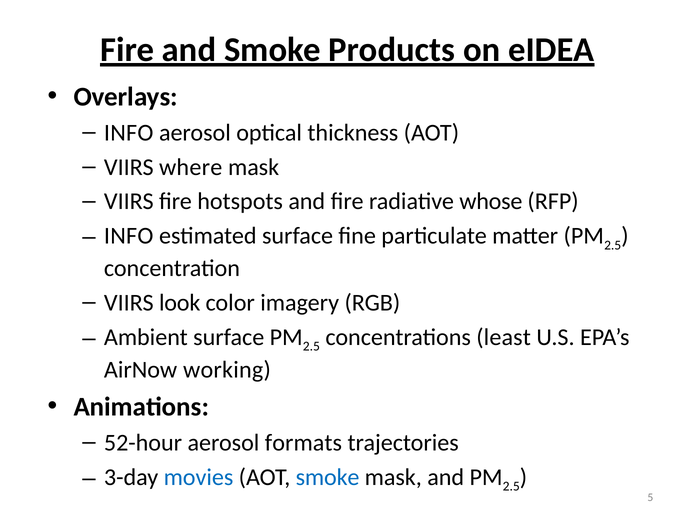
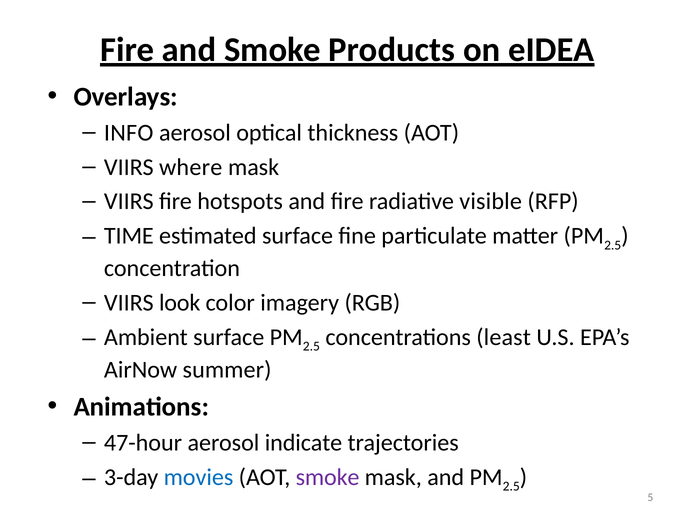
whose: whose -> visible (491, 202)
INFO: INFO -> TIME (129, 236)
working: working -> summer (227, 370)
52-hour: 52-hour -> 47-hour (143, 443)
formats: formats -> indicate (304, 443)
smoke colour: blue -> purple (328, 477)
